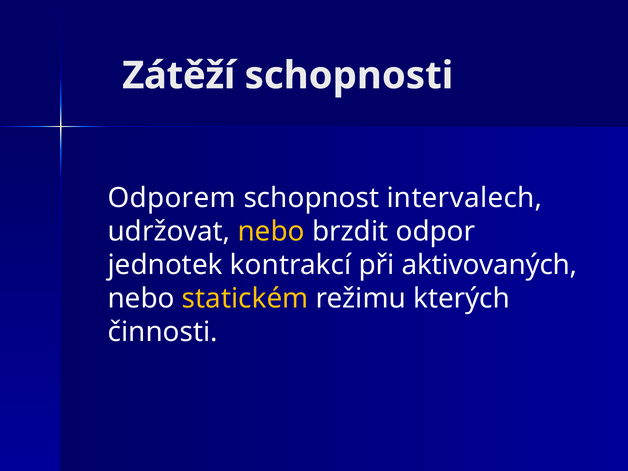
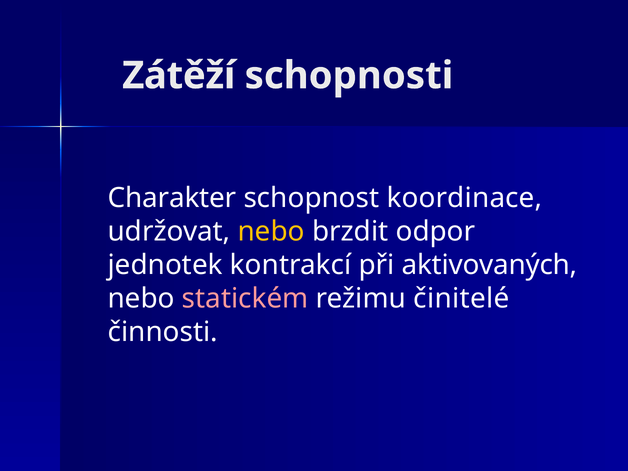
Odporem: Odporem -> Charakter (172, 198)
intervalech: intervalech -> koordinace (464, 198)
statickém colour: yellow -> pink (245, 299)
kterých: kterých -> činitelé (461, 299)
